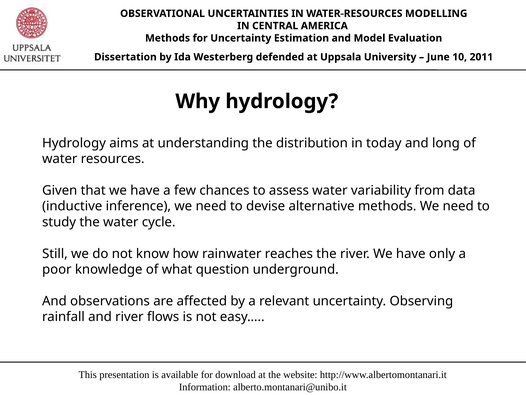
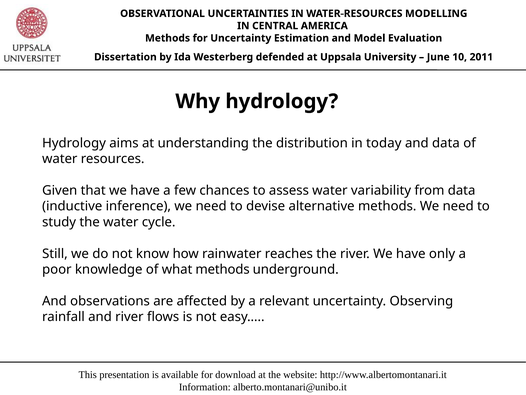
and long: long -> data (446, 143)
what question: question -> methods (223, 269)
